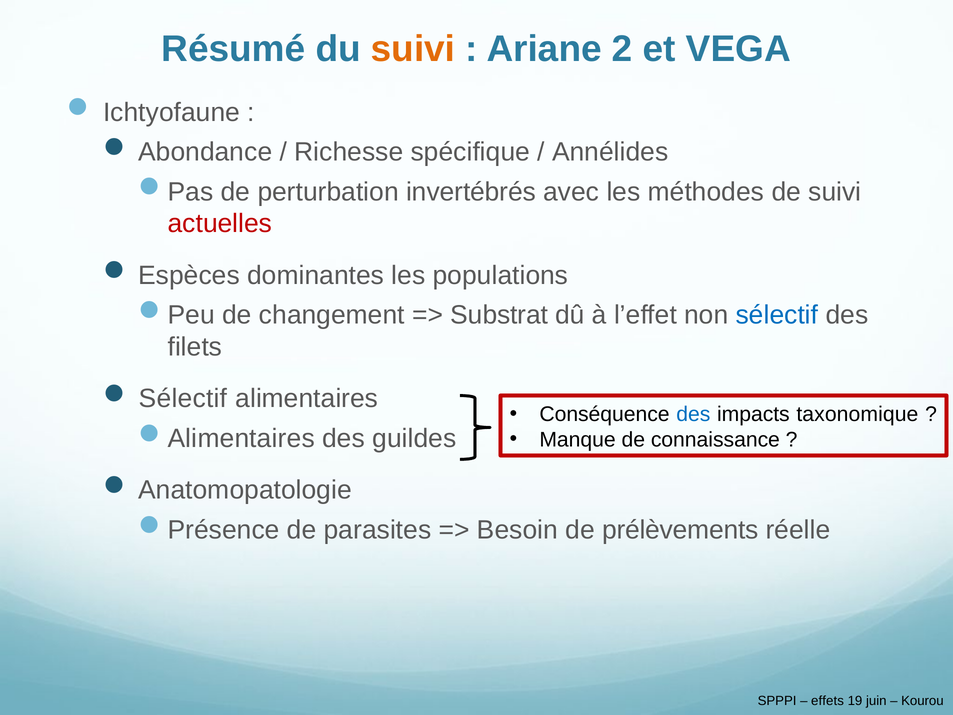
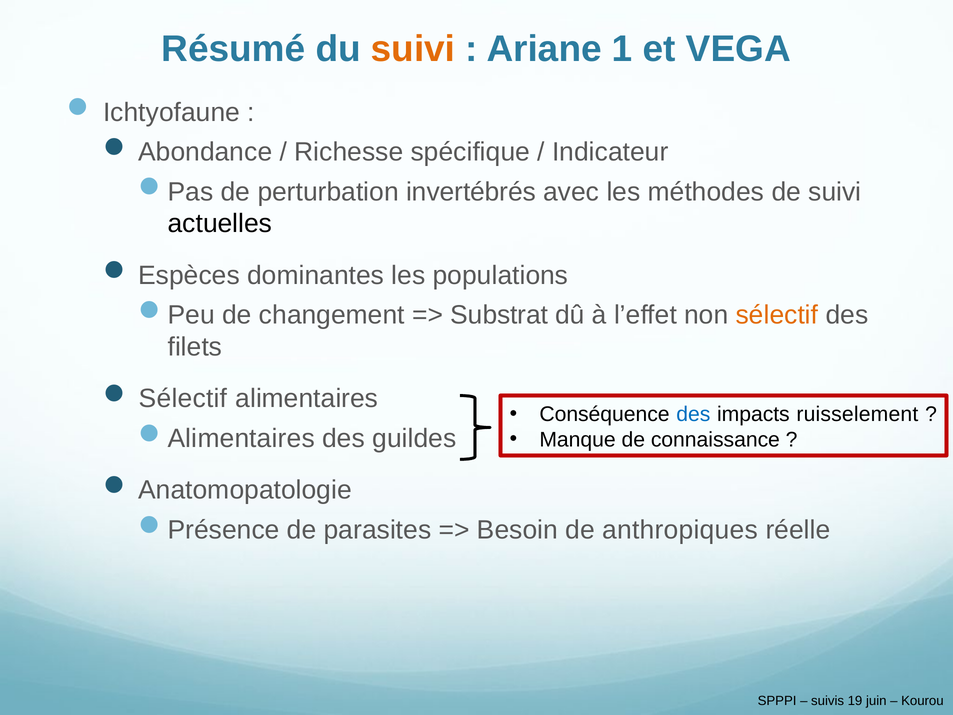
2: 2 -> 1 (622, 49)
Annélides: Annélides -> Indicateur (610, 152)
actuelles colour: red -> black (220, 224)
sélectif colour: blue -> orange (777, 315)
taxonomique: taxonomique -> ruisselement (857, 414)
prélèvements: prélèvements -> anthropiques (680, 530)
effets: effets -> suivis (828, 701)
